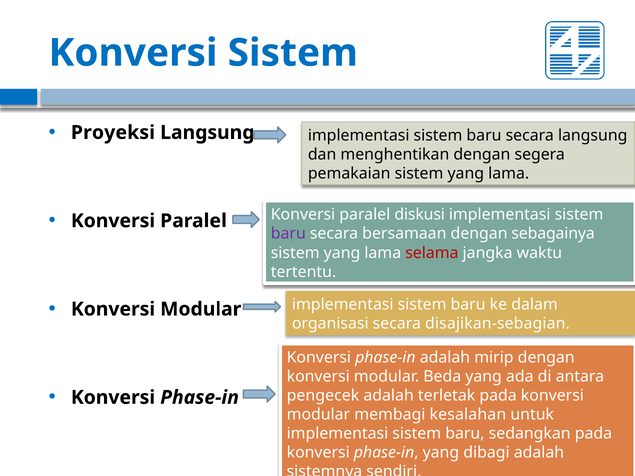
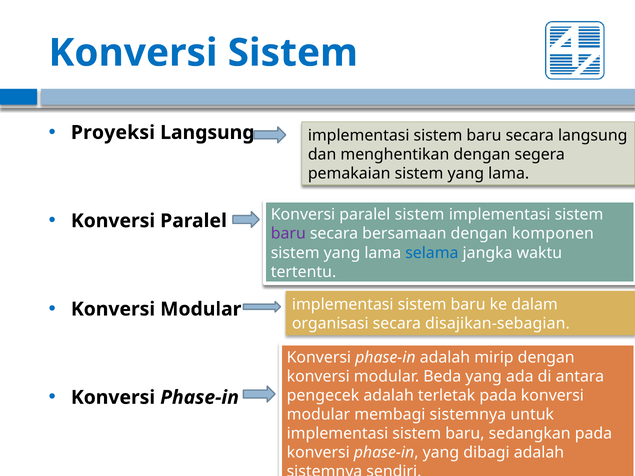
paralel diskusi: diskusi -> sistem (420, 215)
sebagainya: sebagainya -> komponen (553, 234)
selama colour: red -> blue (432, 253)
membagi kesalahan: kesalahan -> sistemnya (468, 415)
